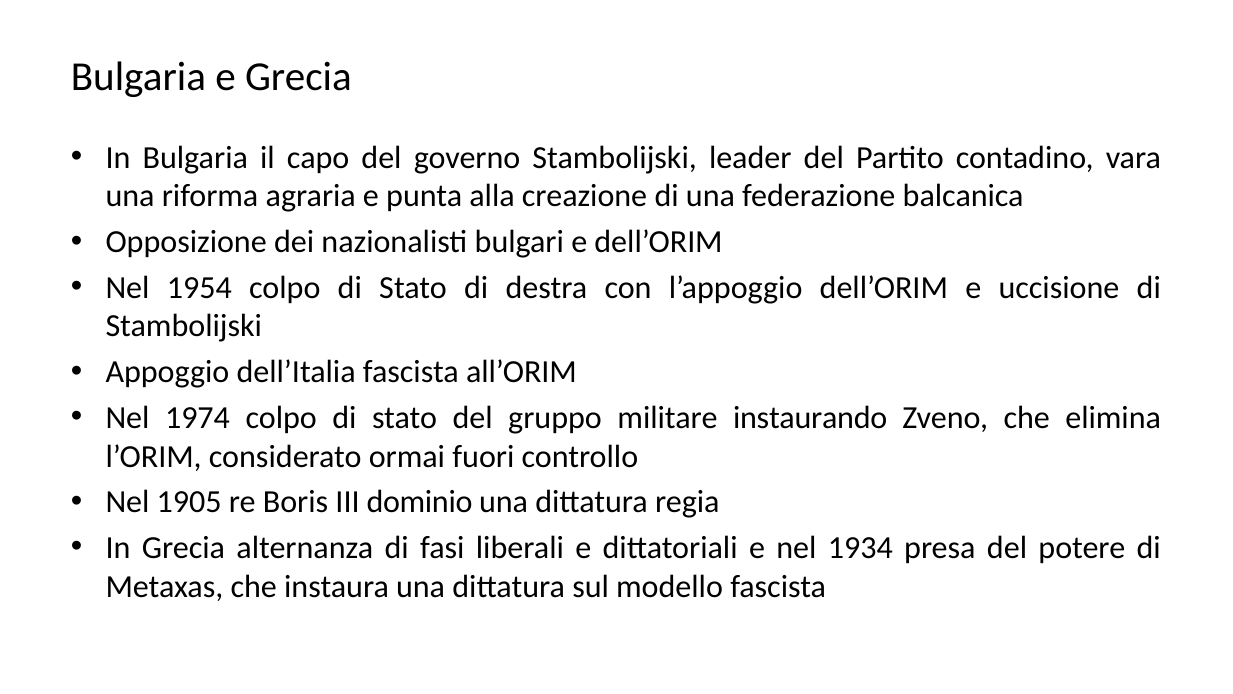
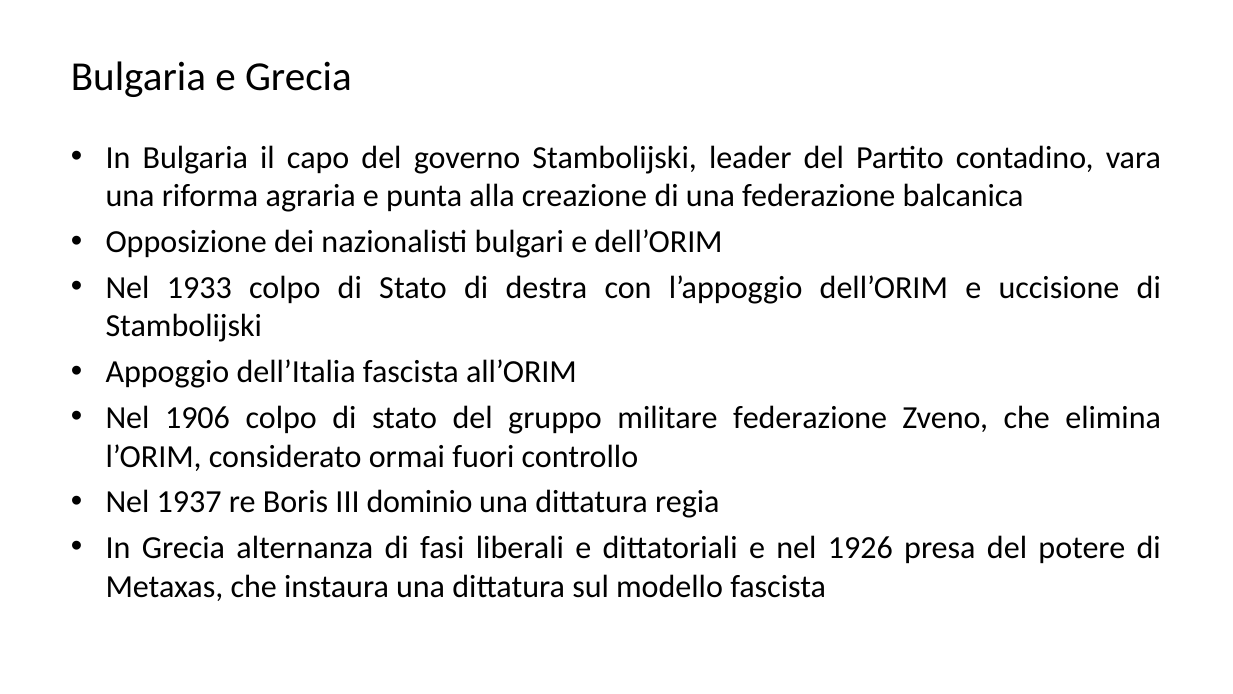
1954: 1954 -> 1933 (199, 288)
1974: 1974 -> 1906 (197, 418)
militare instaurando: instaurando -> federazione (810, 418)
1905: 1905 -> 1937 (189, 502)
1934: 1934 -> 1926 (860, 548)
